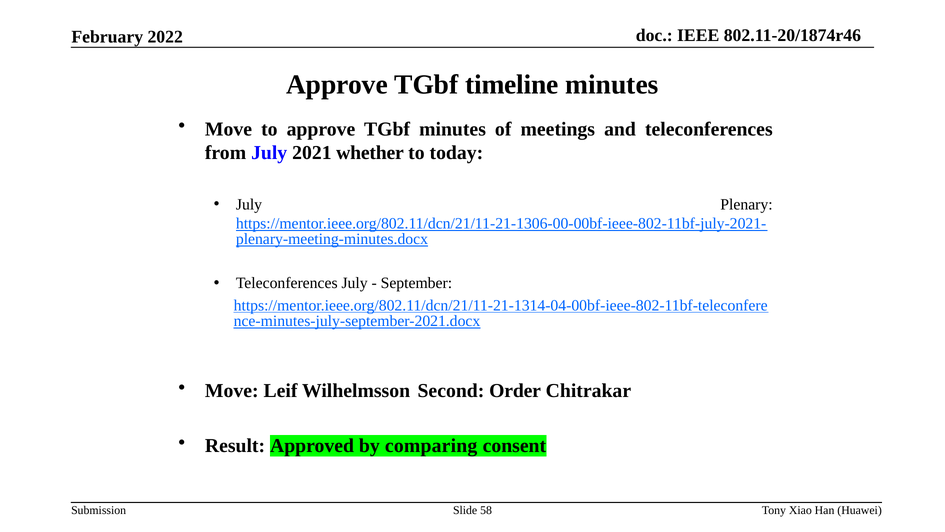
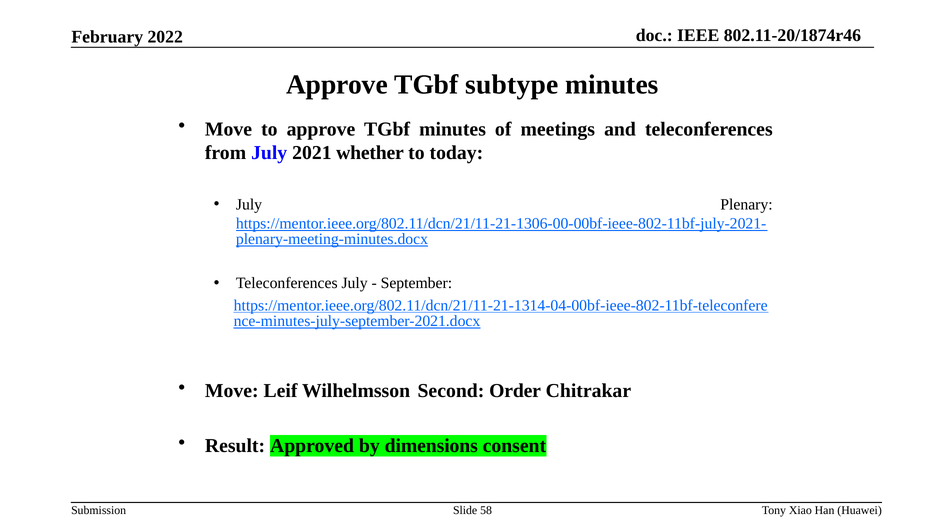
timeline: timeline -> subtype (512, 85)
comparing: comparing -> dimensions (431, 446)
